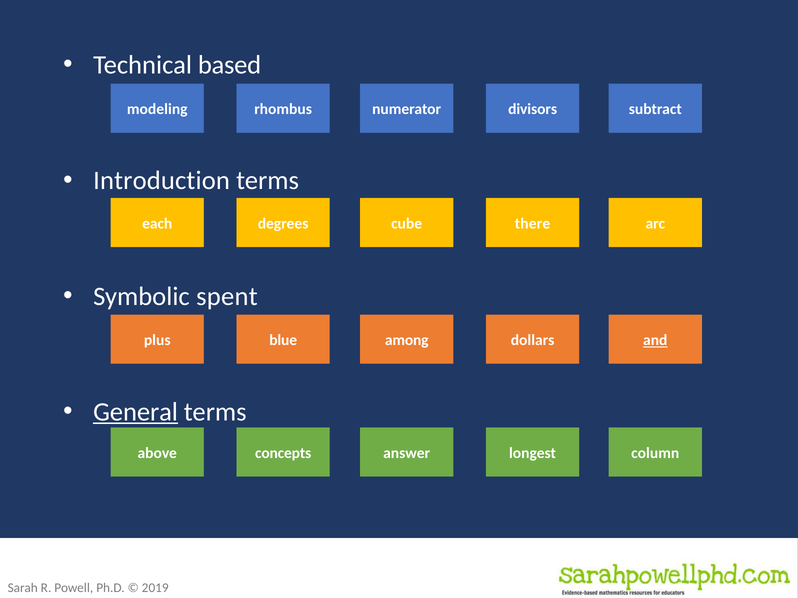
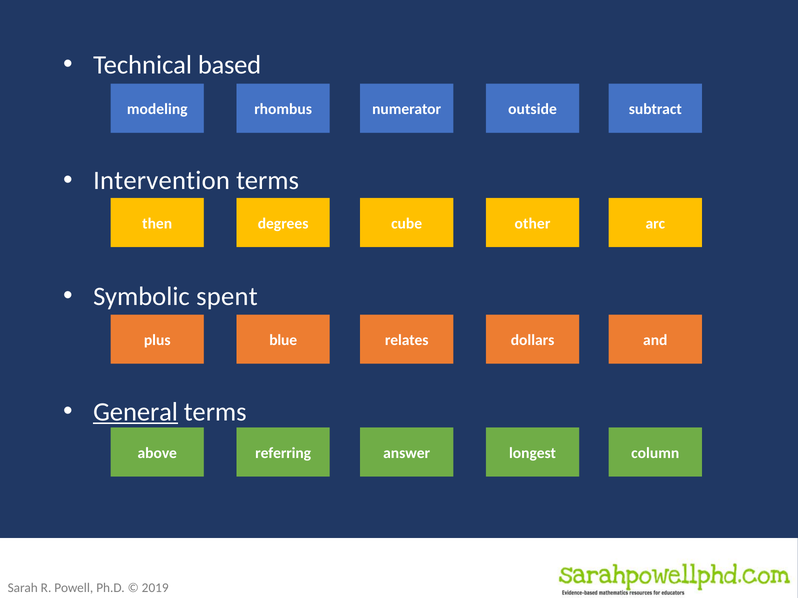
divisors: divisors -> outside (533, 109)
Introduction: Introduction -> Intervention (162, 181)
each: each -> then (157, 224)
there: there -> other (532, 224)
among: among -> relates (407, 341)
and underline: present -> none (655, 341)
concepts: concepts -> referring (283, 453)
